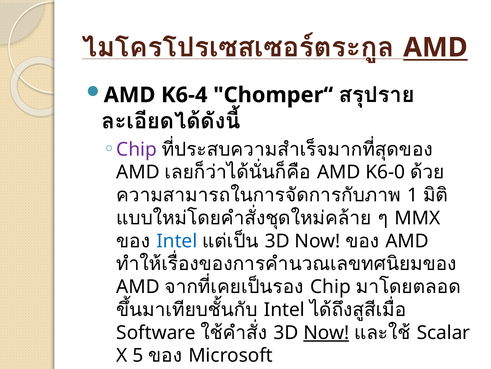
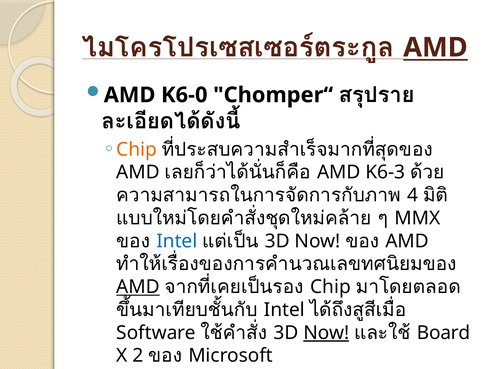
K6-4: K6-4 -> K6-0 (184, 95)
Chip colour: purple -> orange (137, 149)
K6-0: K6-0 -> K6-3 (385, 172)
1: 1 -> 4 (413, 195)
AMD underline: none -> present (138, 286)
Scalar: Scalar -> Board (444, 332)
5: 5 -> 2 (138, 355)
